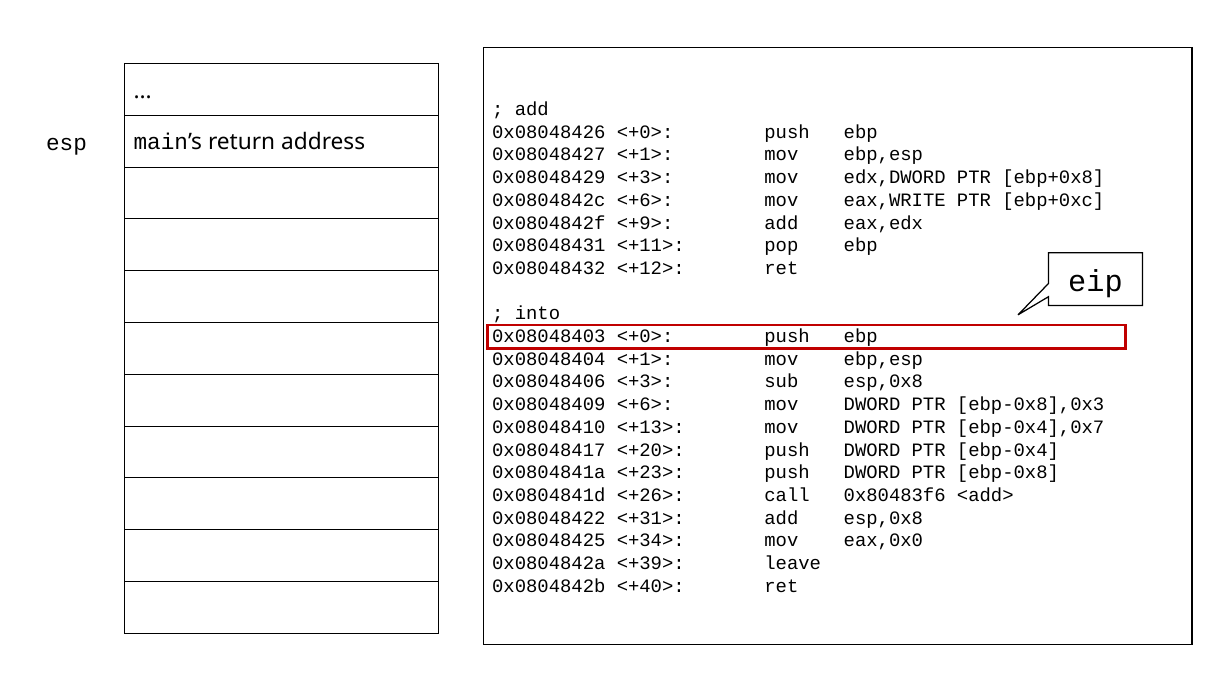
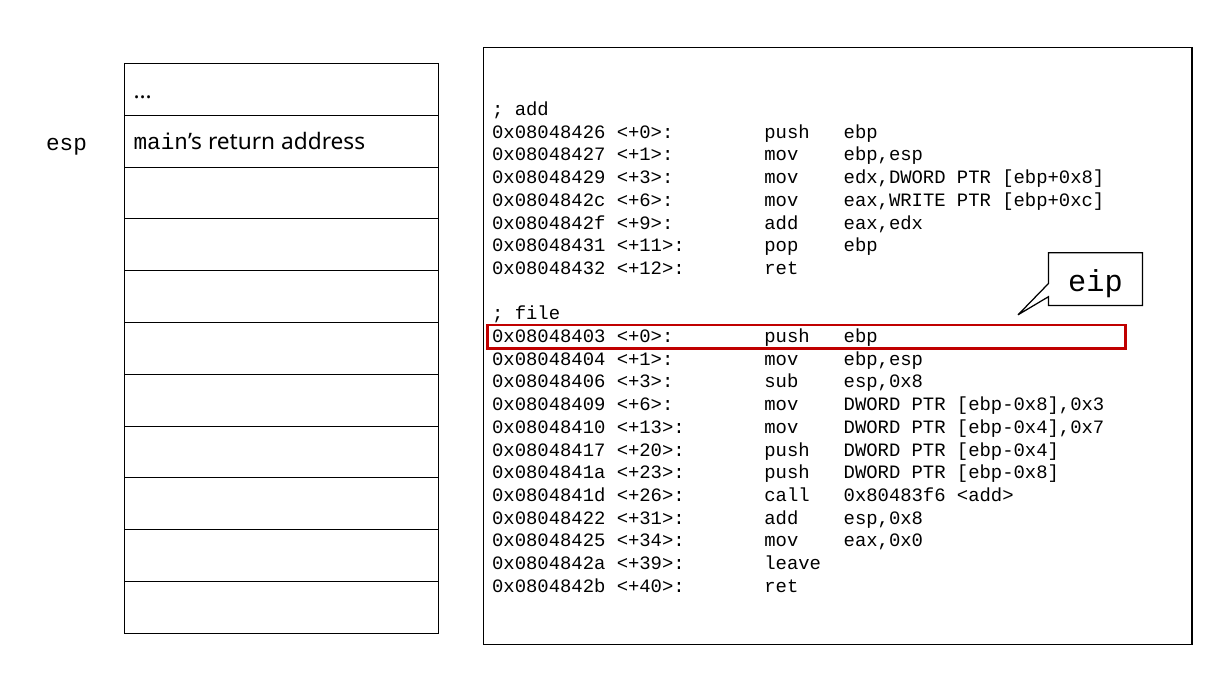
into: into -> file (537, 313)
